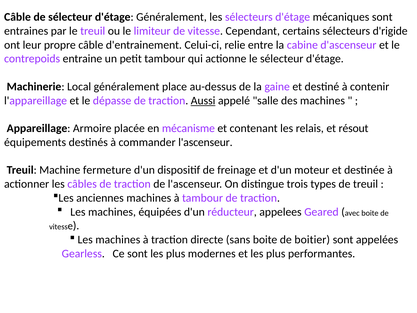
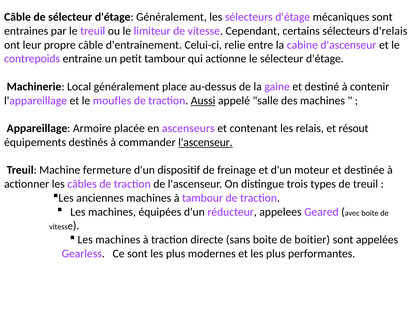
d'rigide: d'rigide -> d'relais (390, 31)
dépasse: dépasse -> moufles (112, 100)
mécanisme: mécanisme -> ascenseurs (188, 128)
l'ascenseur underline: none -> present (205, 142)
